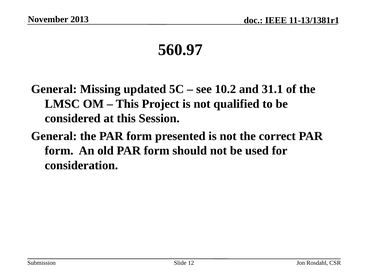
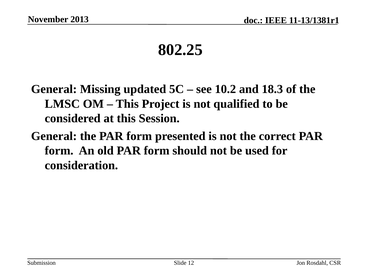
560.97: 560.97 -> 802.25 (180, 50)
31.1: 31.1 -> 18.3 (272, 89)
